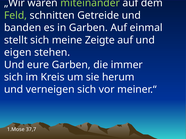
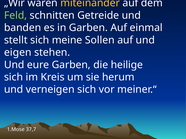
miteinander colour: light green -> yellow (90, 3)
Zeigte: Zeigte -> Sollen (100, 40)
immer: immer -> heilige (127, 65)
